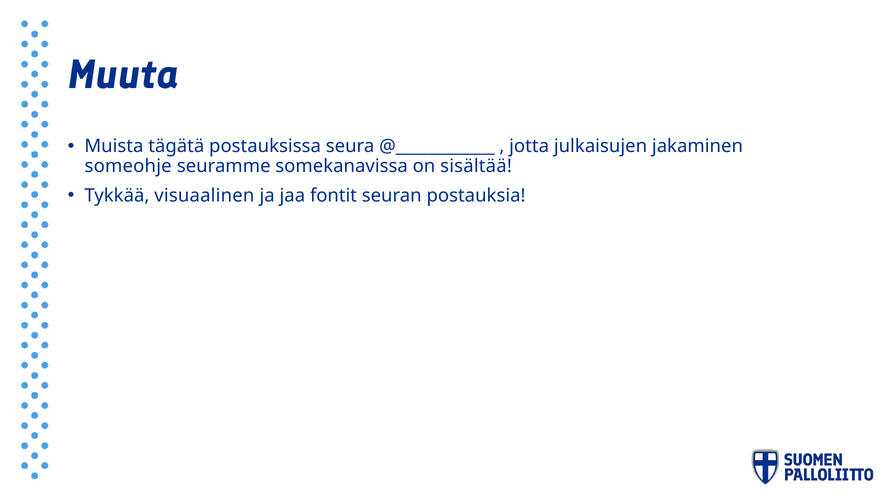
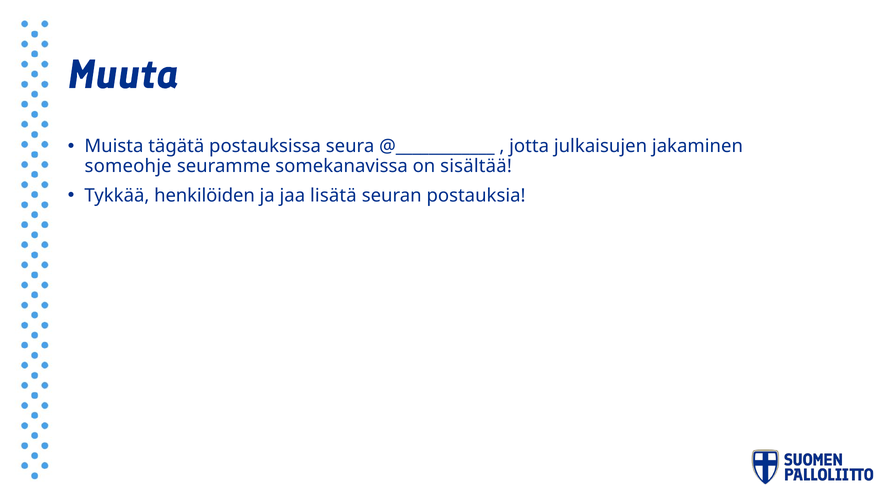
visuaalinen: visuaalinen -> henkilöiden (205, 196)
fontit: fontit -> lisätä (333, 196)
